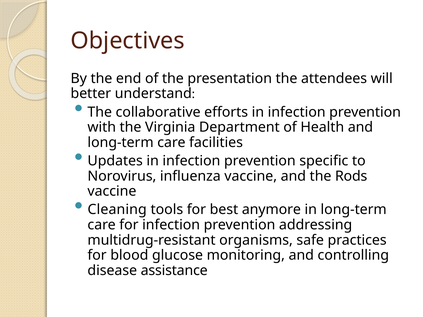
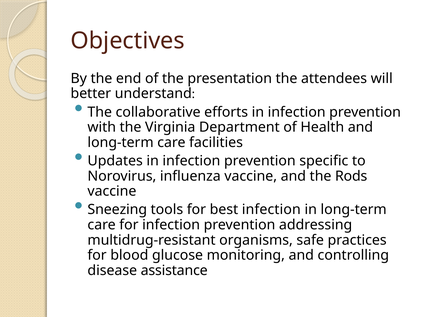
Cleaning: Cleaning -> Sneezing (117, 210)
best anymore: anymore -> infection (271, 210)
